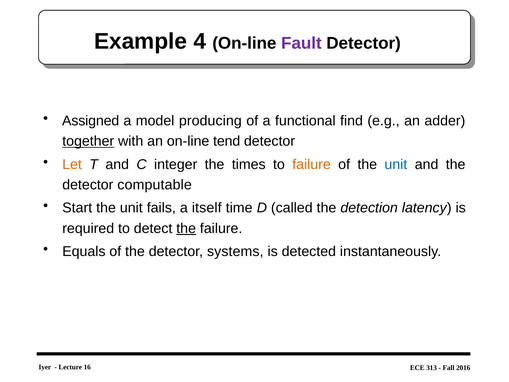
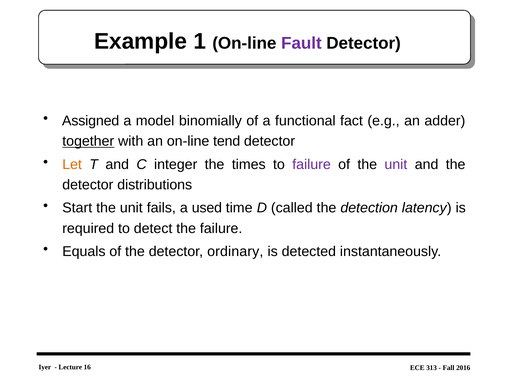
4: 4 -> 1 (200, 41)
producing: producing -> binomially (210, 121)
find: find -> fact (352, 121)
failure colour: orange -> purple (312, 164)
unit colour: blue -> purple (396, 164)
computable: computable -> distributions (155, 185)
itself: itself -> used (207, 208)
the underline: present -> none (186, 228)
systems: systems -> ordinary (235, 251)
